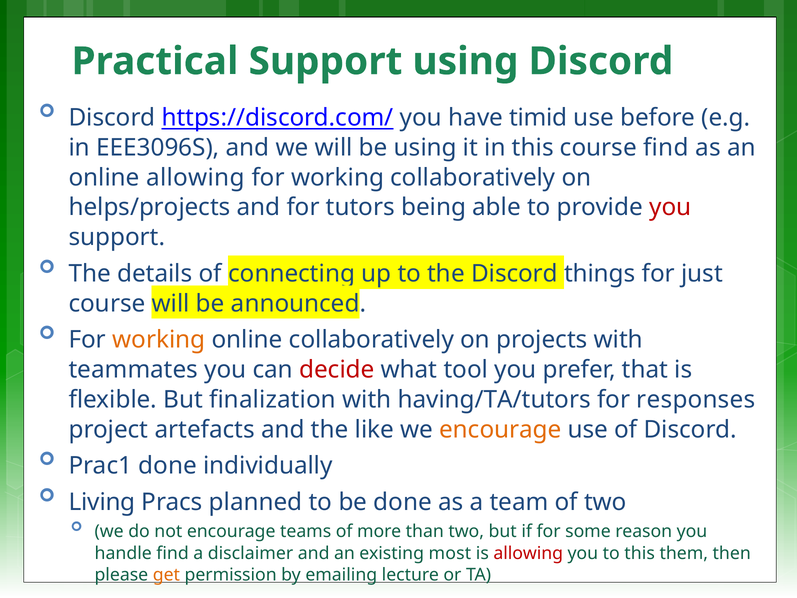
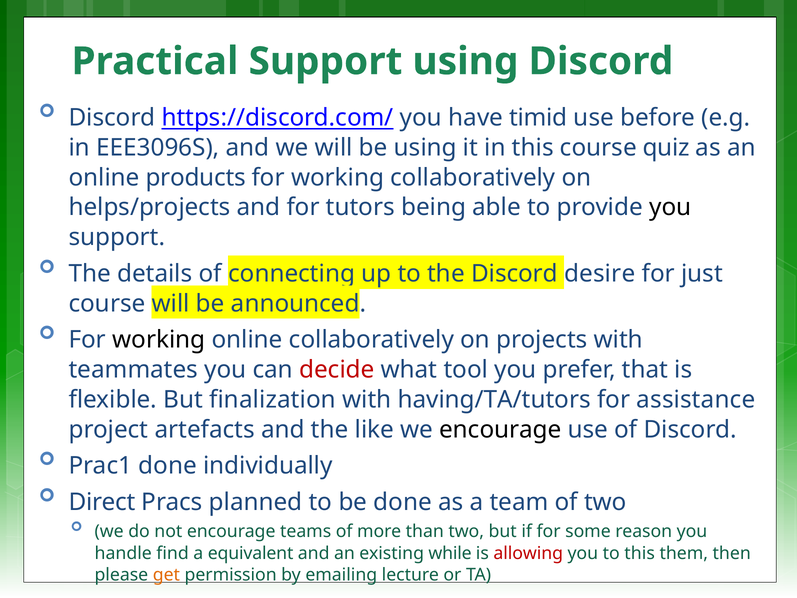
course find: find -> quiz (666, 148)
online allowing: allowing -> products (196, 177)
you colour: red -> black (670, 207)
things: things -> desire (600, 274)
working colour: orange -> black (159, 340)
responses: responses -> assistance (696, 400)
encourage colour: orange -> black (500, 429)
Living: Living -> Direct (102, 502)
disclaimer: disclaimer -> equivalent (251, 553)
most: most -> while (450, 553)
